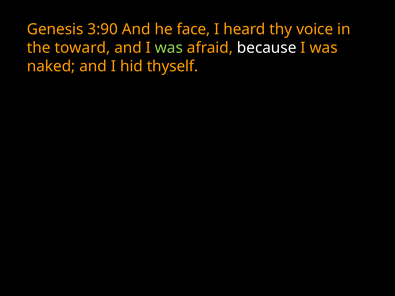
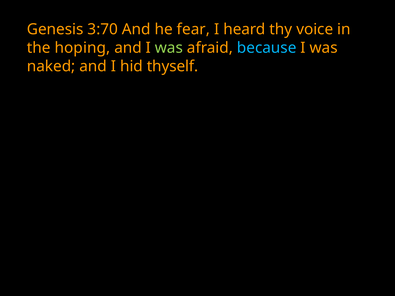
3:90: 3:90 -> 3:70 (103, 29)
face: face -> fear (193, 29)
toward: toward -> hoping (82, 48)
because colour: white -> light blue (267, 48)
